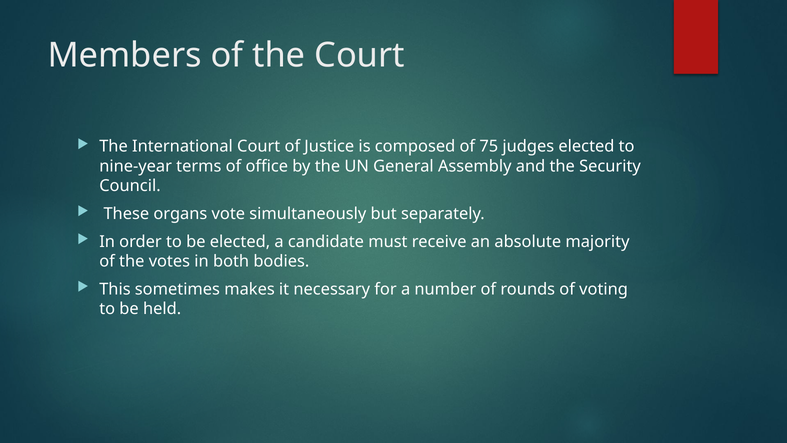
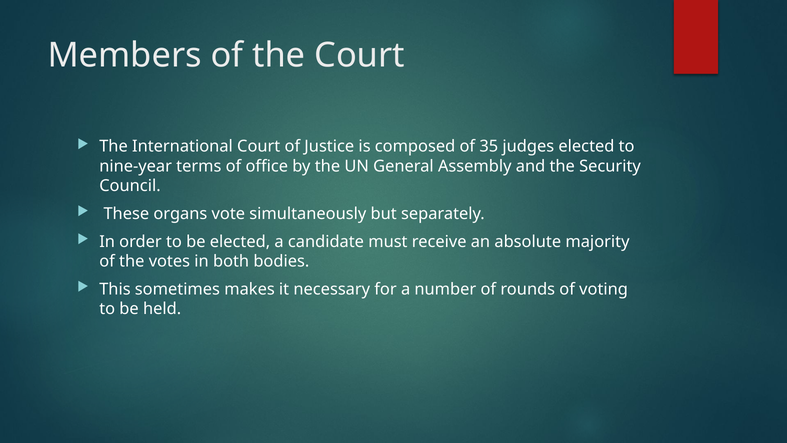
75: 75 -> 35 (489, 146)
